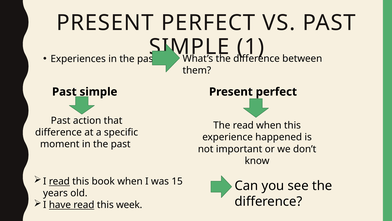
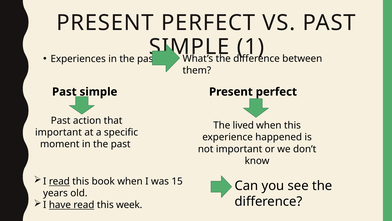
The read: read -> lived (243, 125)
difference: difference -> important (58, 132)
